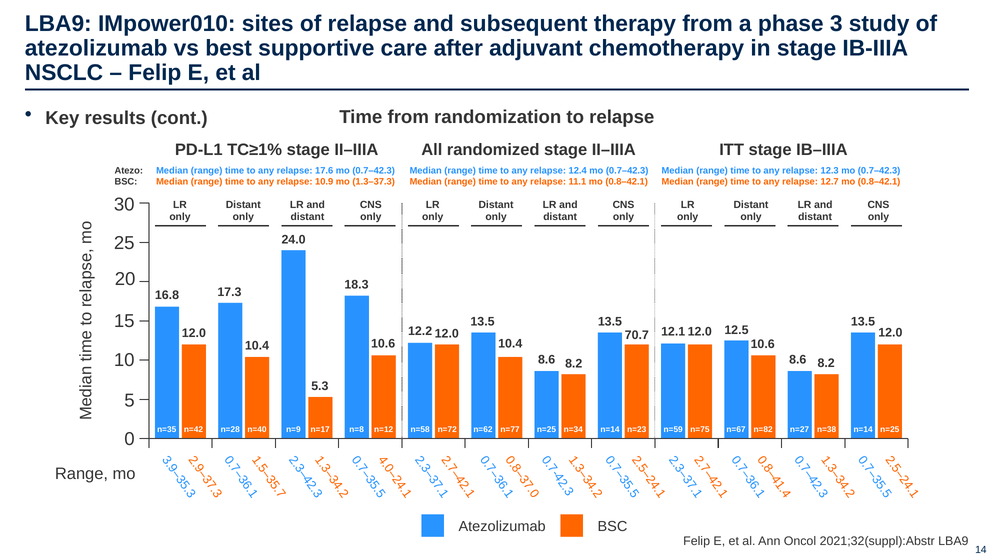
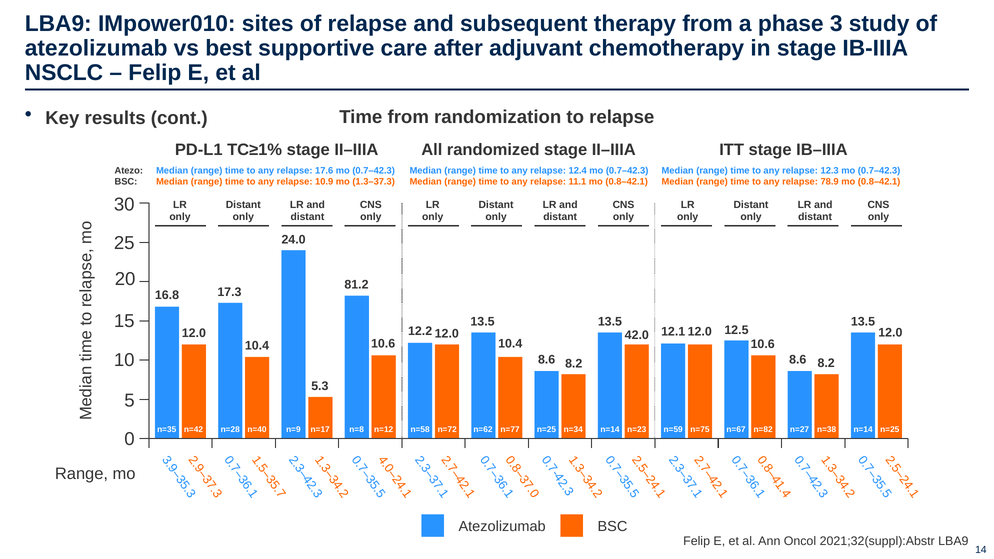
12.7: 12.7 -> 78.9 (830, 182)
18.3: 18.3 -> 81.2 (357, 285)
70.7: 70.7 -> 42.0 (637, 335)
